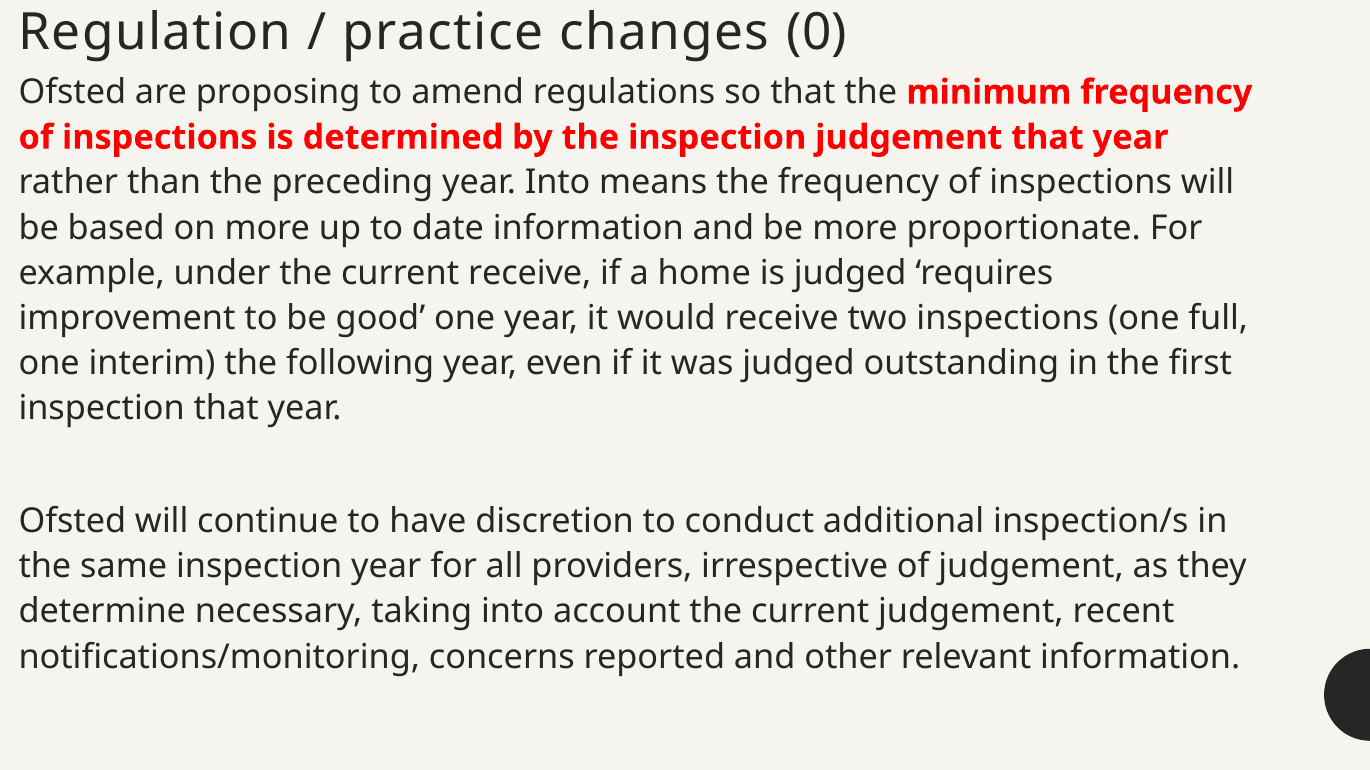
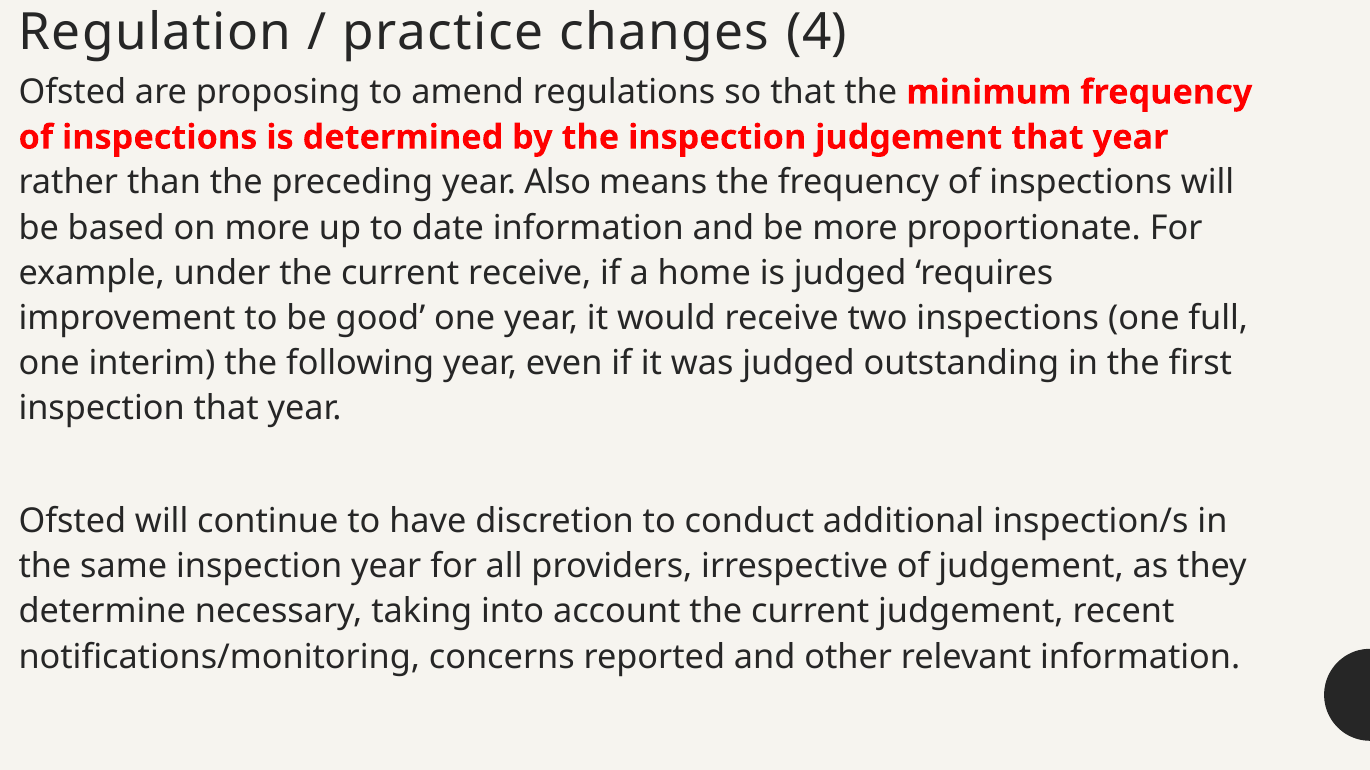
0: 0 -> 4 (817, 33)
year Into: Into -> Also (558, 183)
